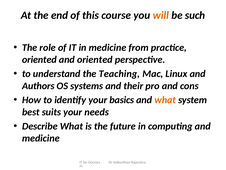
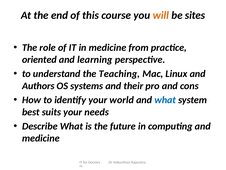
such: such -> sites (195, 15)
and oriented: oriented -> learning (95, 59)
basics: basics -> world (122, 100)
what colour: orange -> blue (165, 100)
